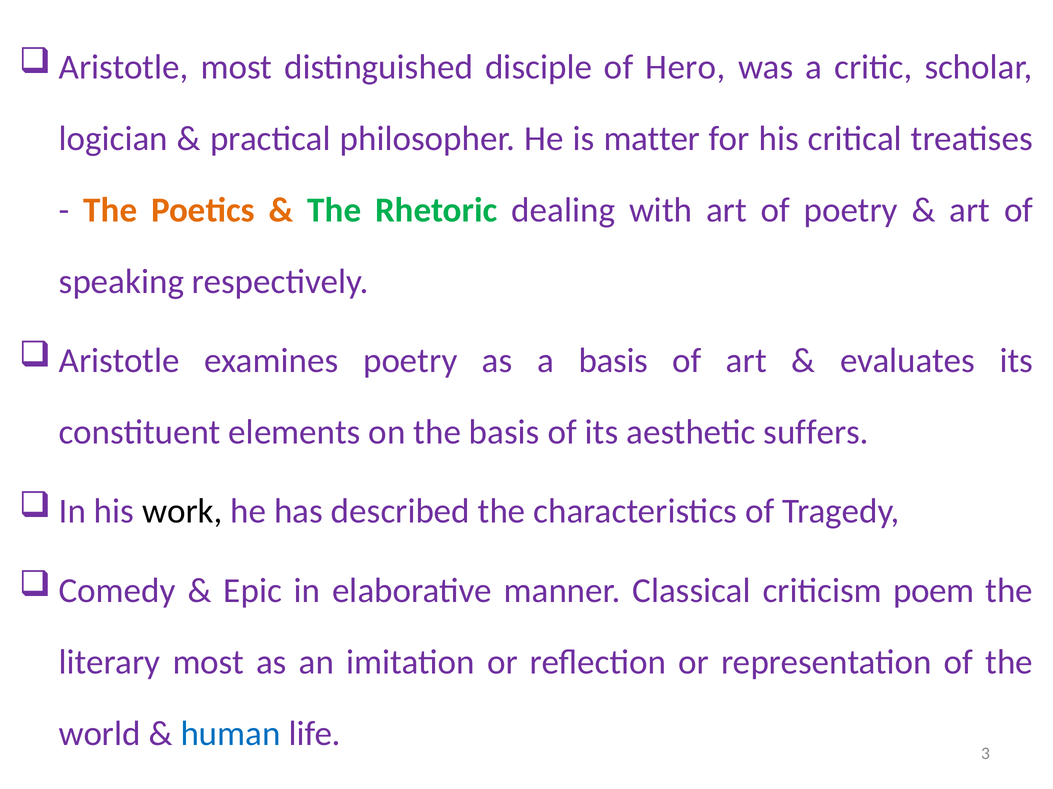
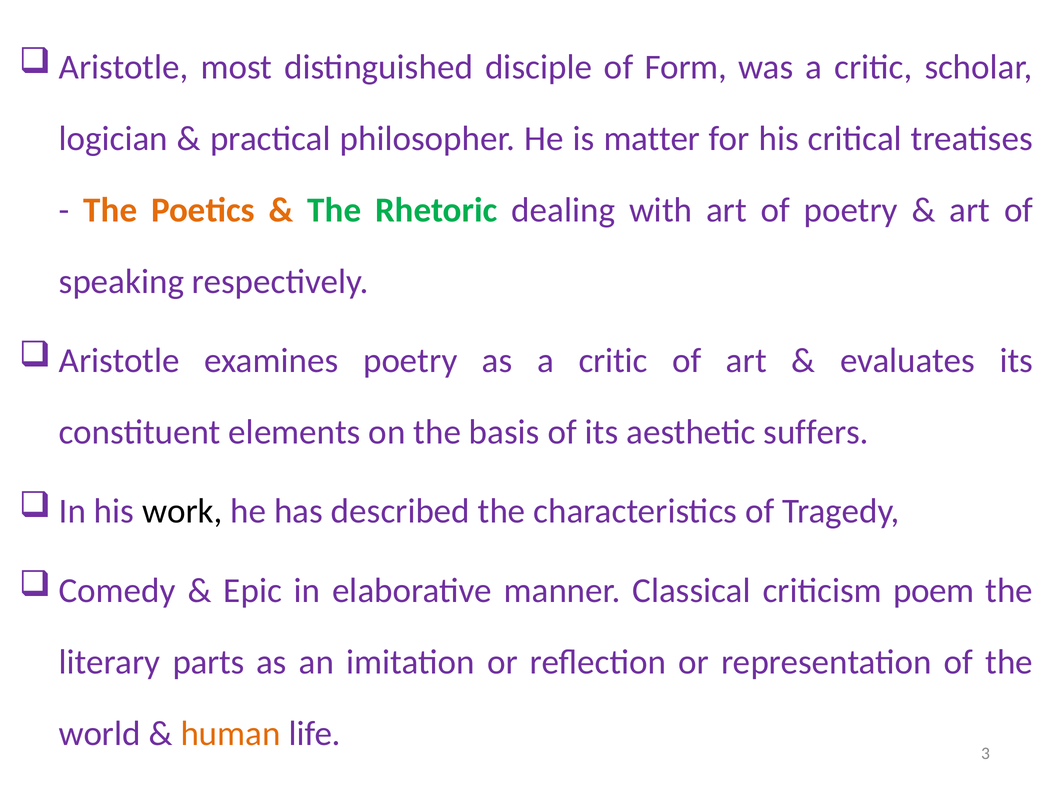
Hero: Hero -> Form (686, 67)
as a basis: basis -> critic (613, 361)
literary most: most -> parts (208, 663)
human colour: blue -> orange (231, 734)
